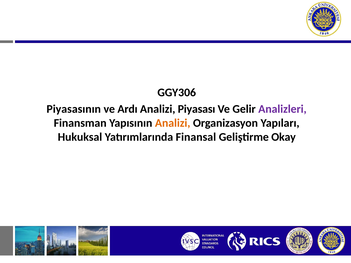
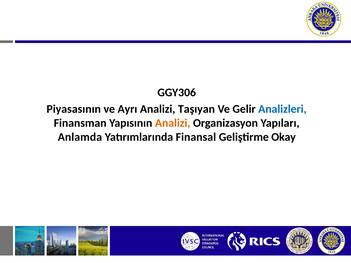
Ardı: Ardı -> Ayrı (127, 109)
Piyasası: Piyasası -> Taşıyan (196, 109)
Analizleri colour: purple -> blue (282, 109)
Hukuksal: Hukuksal -> Anlamda (80, 137)
